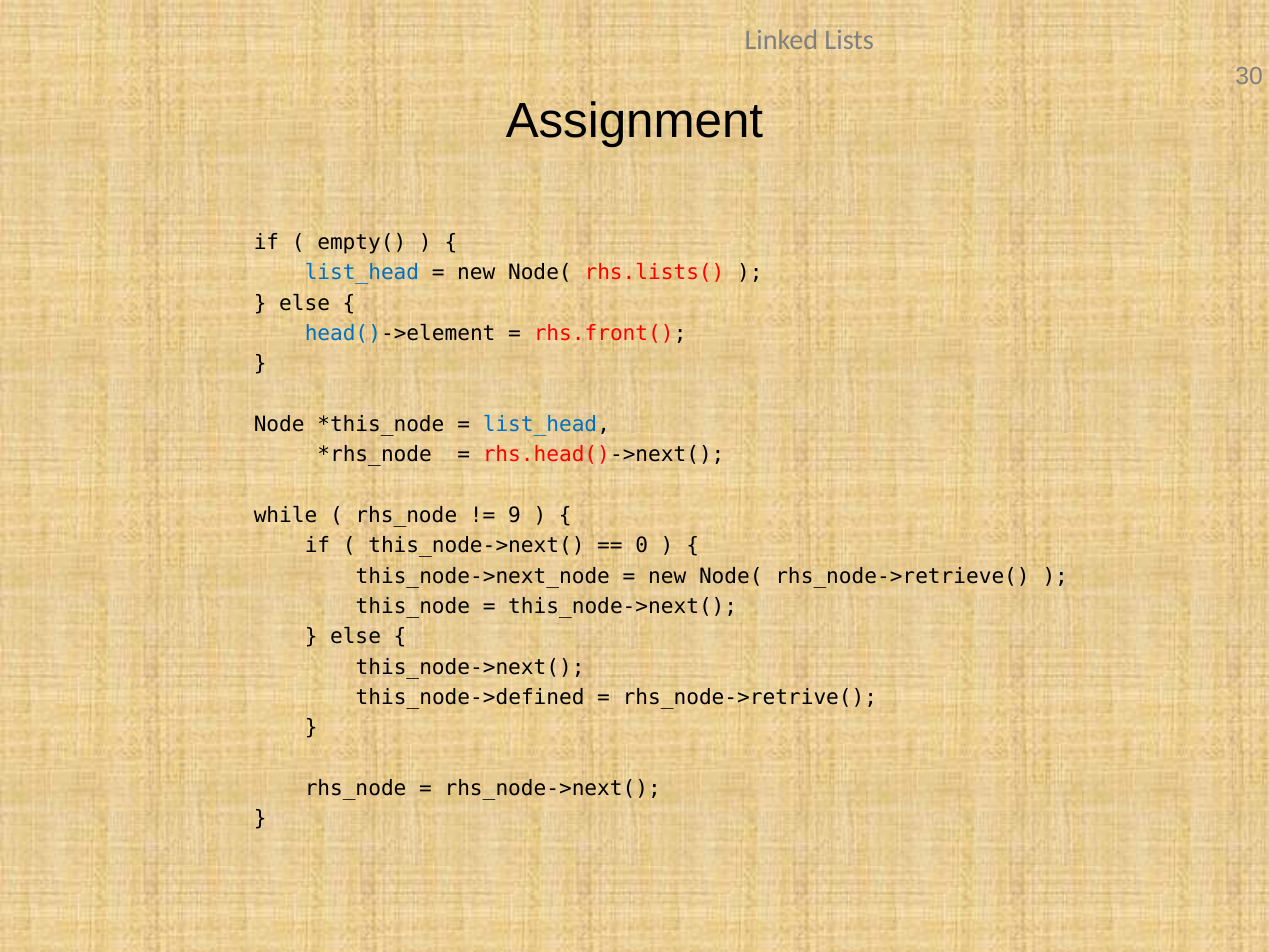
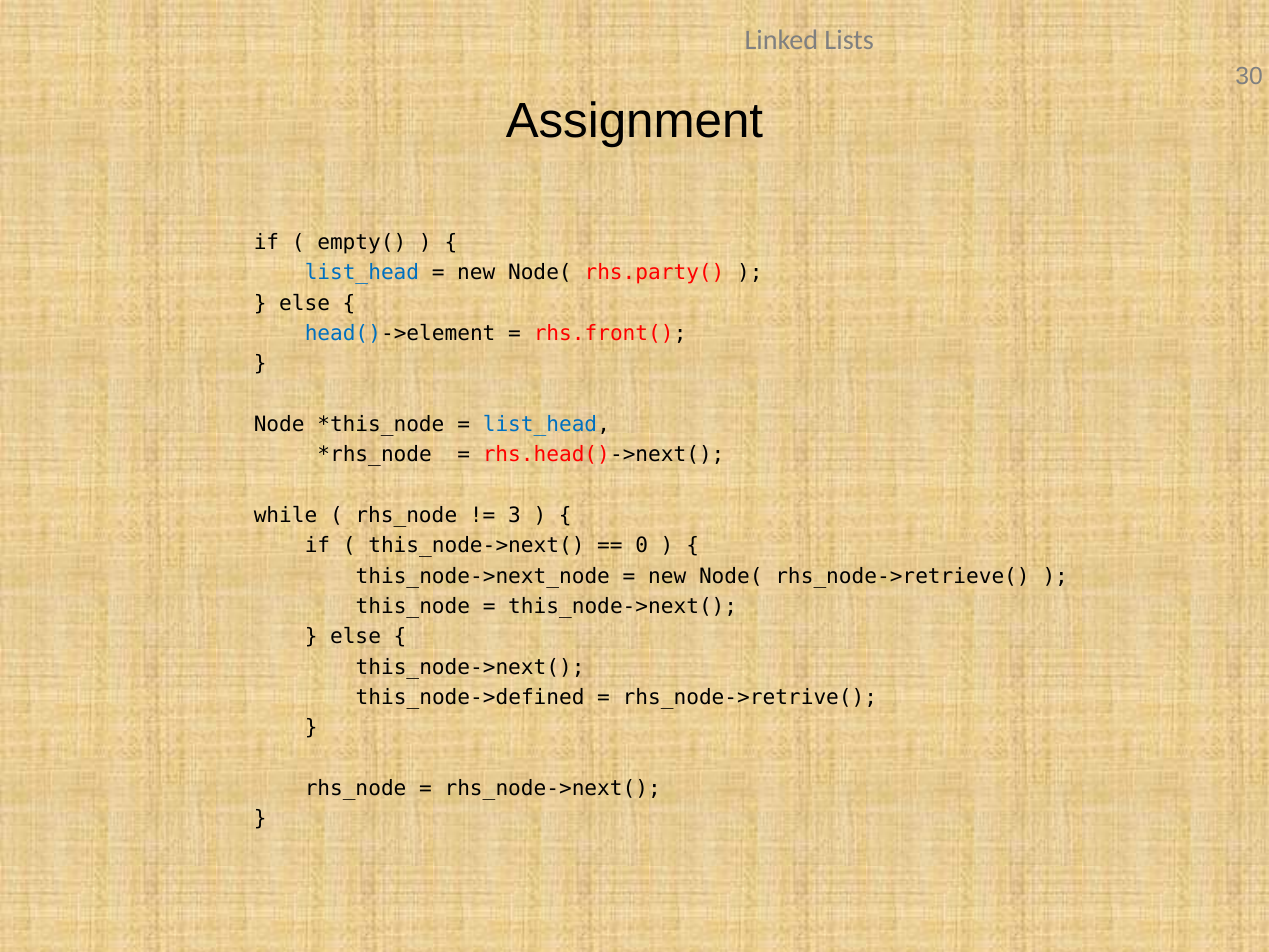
rhs.lists(: rhs.lists( -> rhs.party( (654, 273)
9: 9 -> 3 (515, 516)
